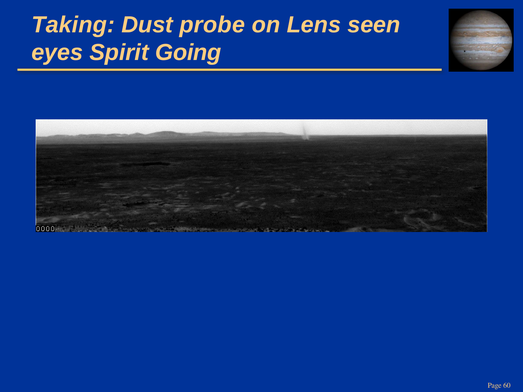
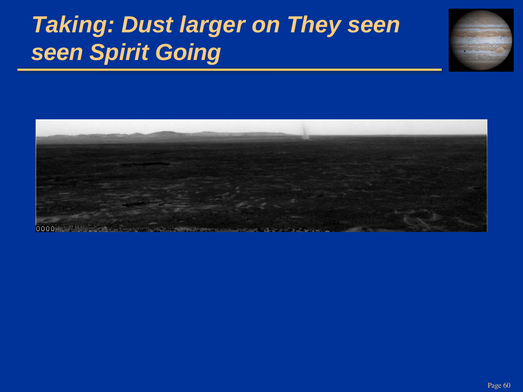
probe: probe -> larger (212, 25)
Lens: Lens -> They (314, 25)
eyes: eyes -> seen (57, 53)
